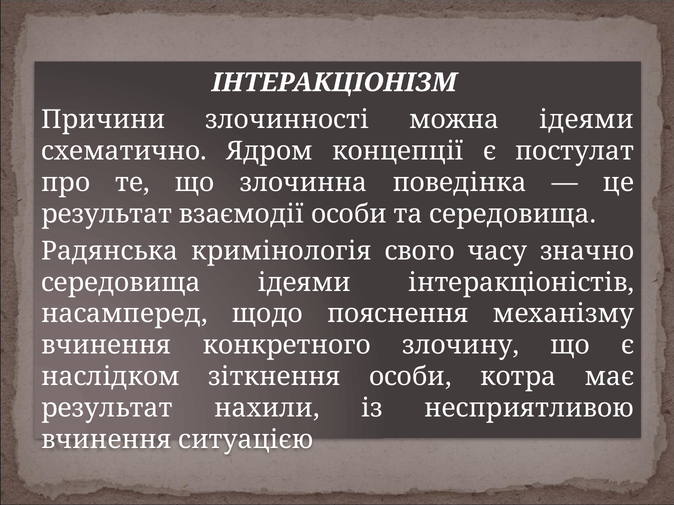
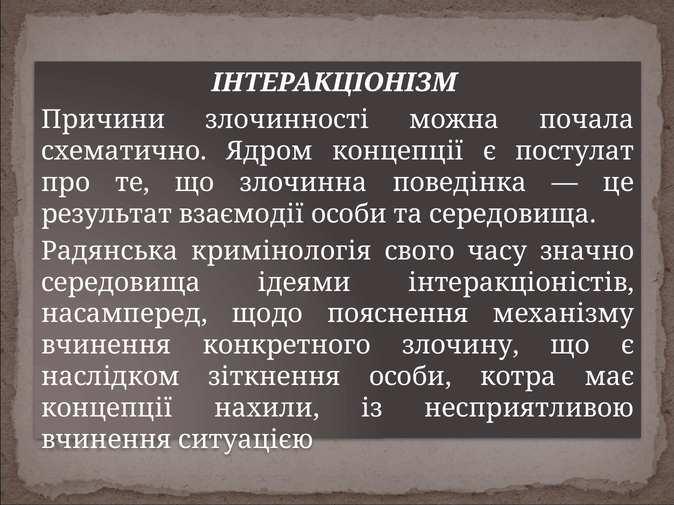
можна ідеями: ідеями -> почала (587, 120)
результат: результат -> концепції (107, 409)
